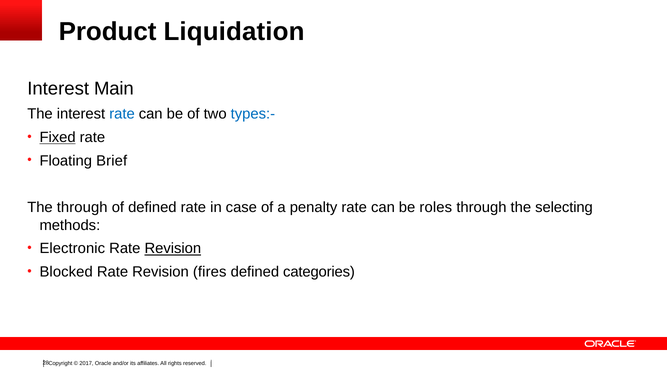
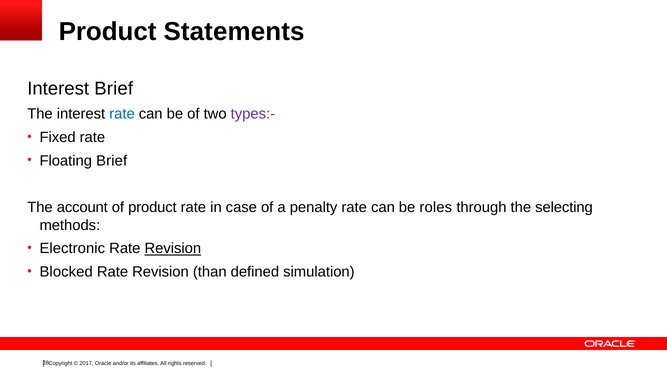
Liquidation: Liquidation -> Statements (234, 32)
Interest Main: Main -> Brief (114, 89)
types:- colour: blue -> purple (253, 114)
Fixed underline: present -> none (58, 137)
The through: through -> account (82, 207)
of defined: defined -> product (152, 207)
fires: fires -> than (210, 272)
categories: categories -> simulation (319, 272)
